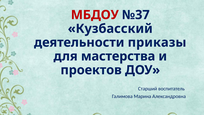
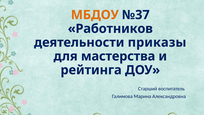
МБДОУ colour: red -> orange (95, 15)
Кузбасский: Кузбасский -> Работников (110, 29)
проектов: проектов -> рейтинга (91, 70)
